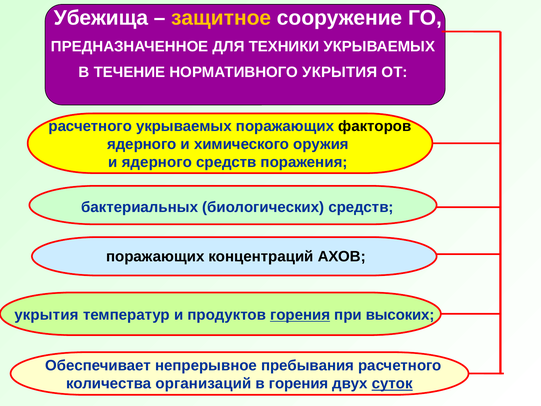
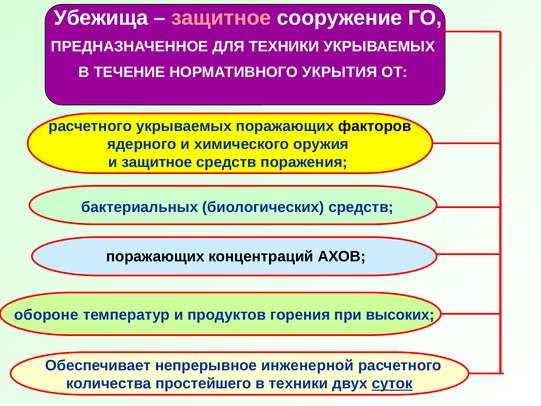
защитное colour: yellow -> pink (221, 18)
и ядерного: ядерного -> защитное (157, 162)
укрытия: укрытия -> обороне (46, 315)
горения underline: present -> none (300, 315)
пребывания: пребывания -> инженерной (308, 365)
организаций: организаций -> простейшего (203, 383)
в горения: горения -> техники (299, 383)
